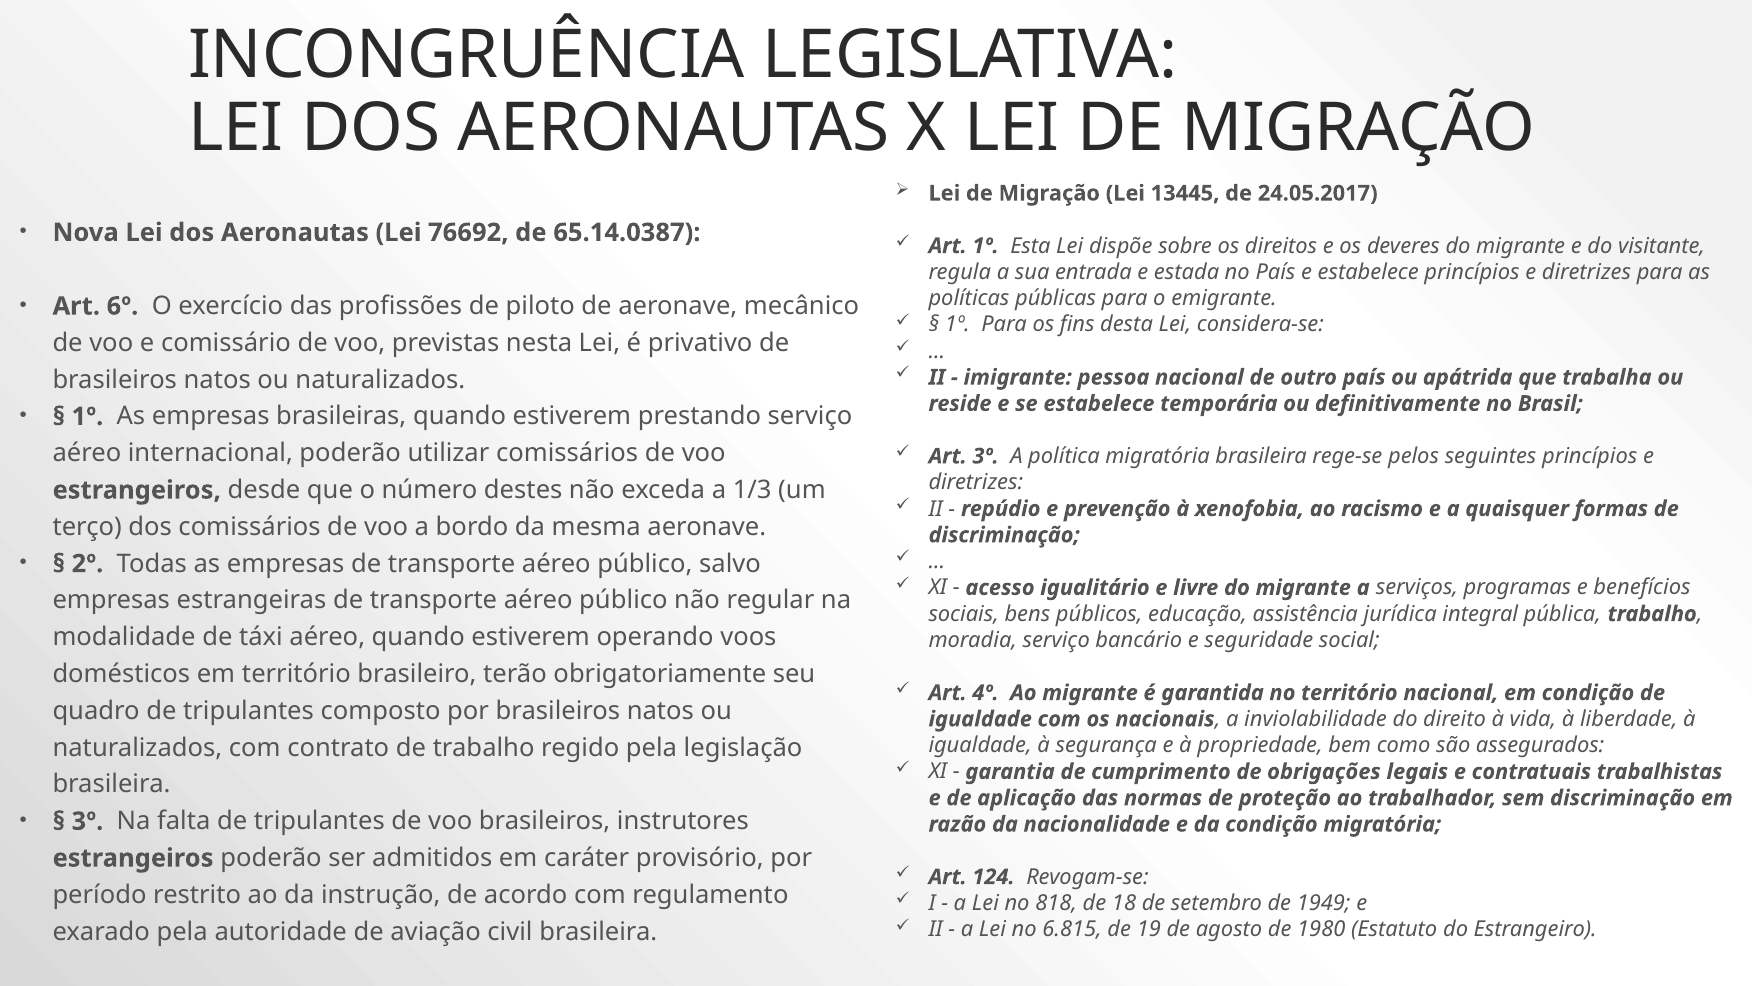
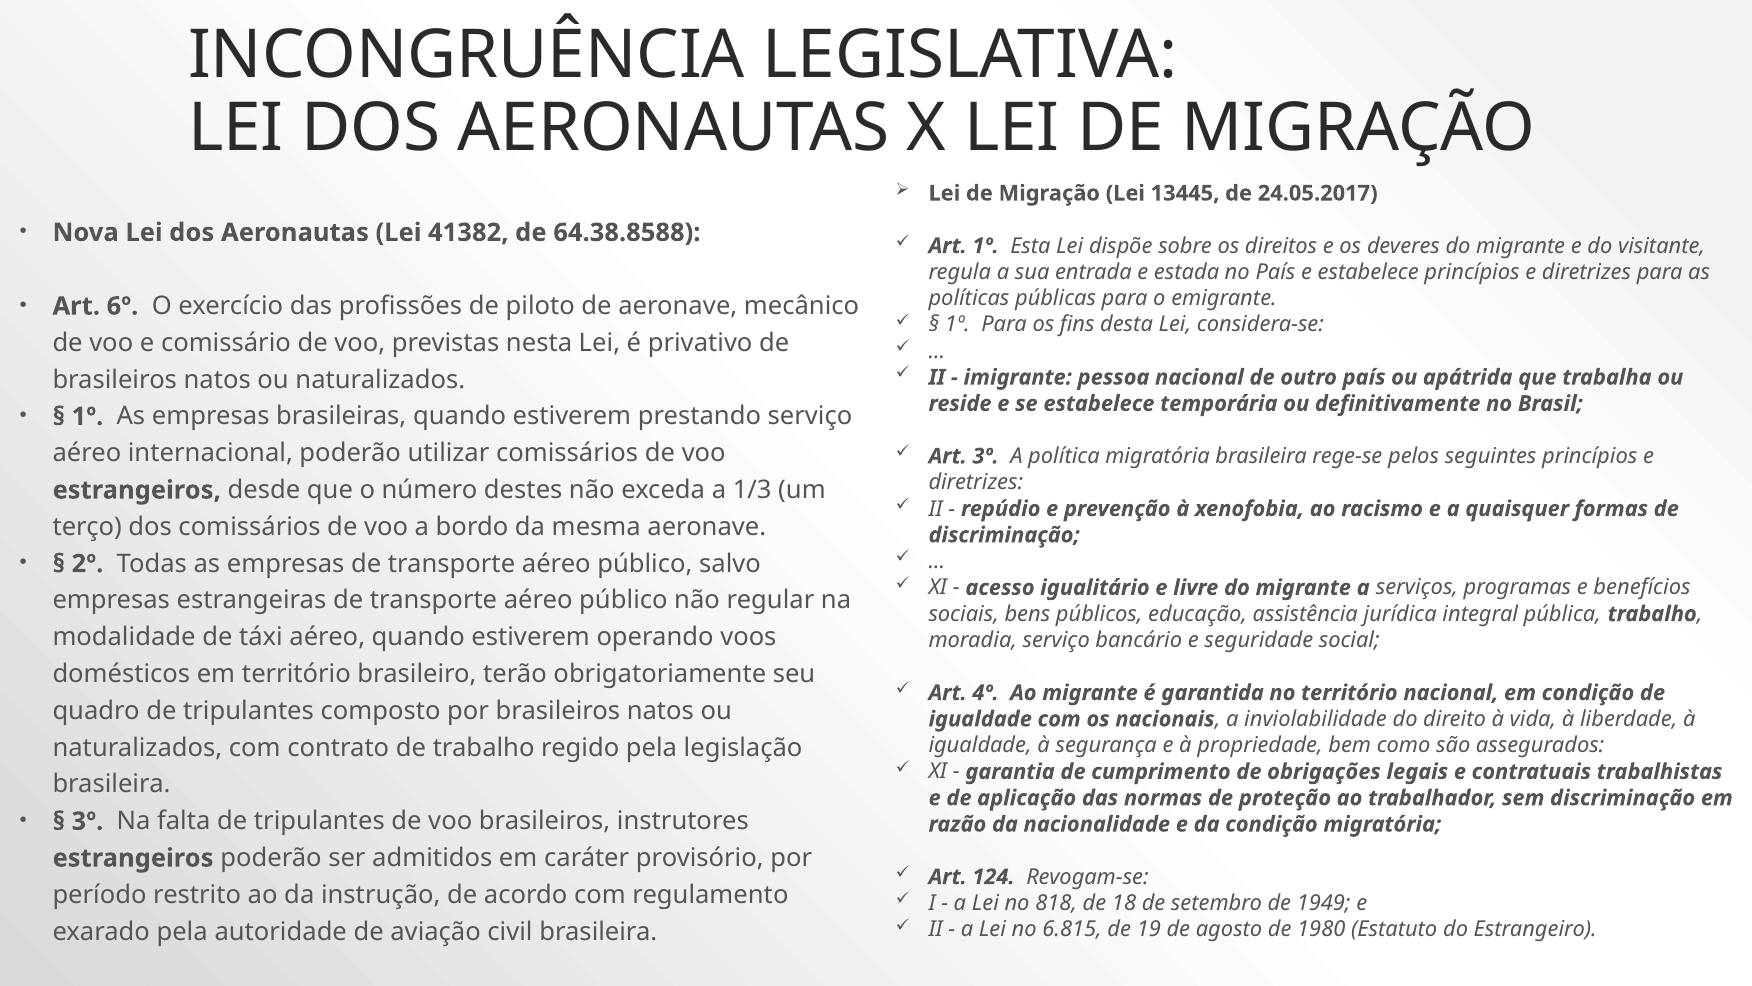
76692: 76692 -> 41382 (468, 232)
65.14.0387: 65.14.0387 -> 64.38.8588 (627, 232)
